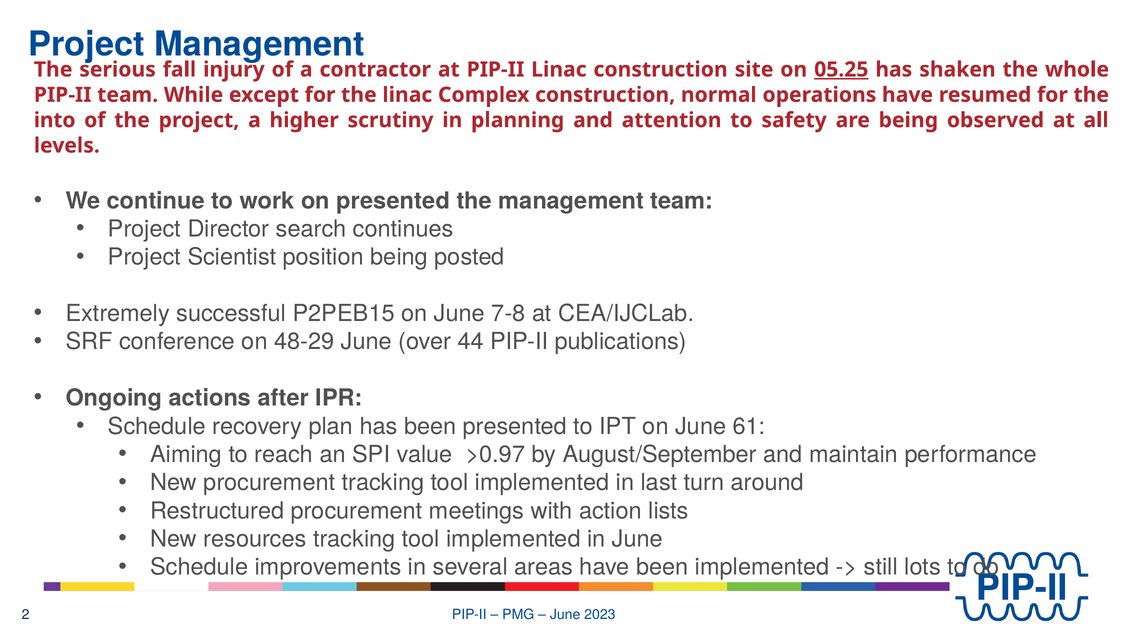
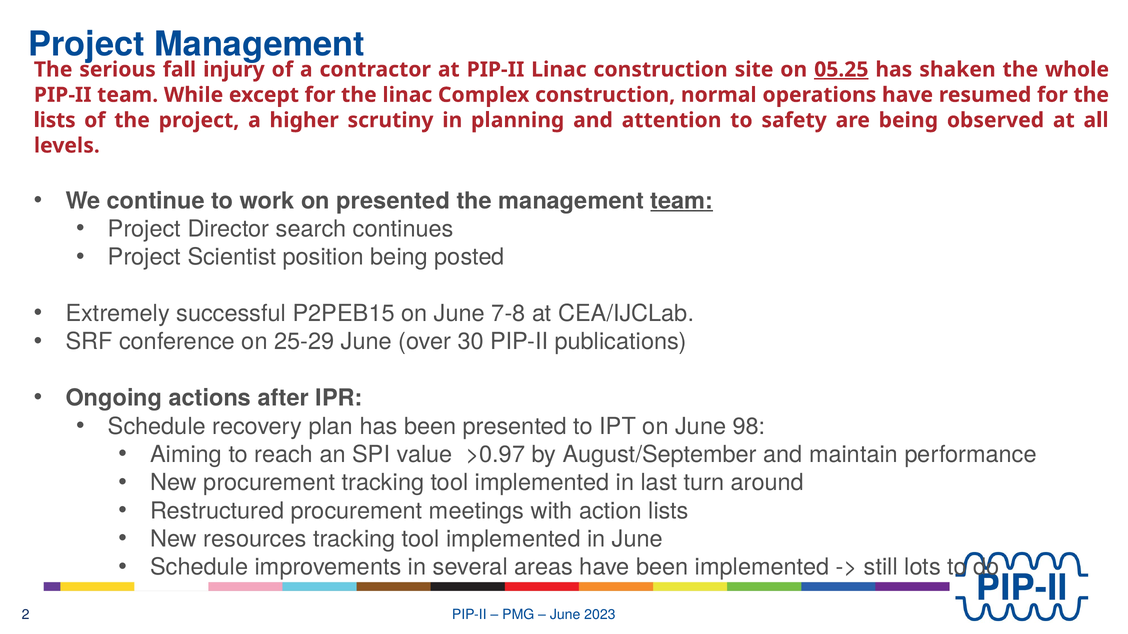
into: into -> lists (55, 120)
team underline: none -> present (682, 201)
48-29: 48-29 -> 25-29 (304, 342)
44: 44 -> 30 (471, 342)
61: 61 -> 98 (749, 427)
